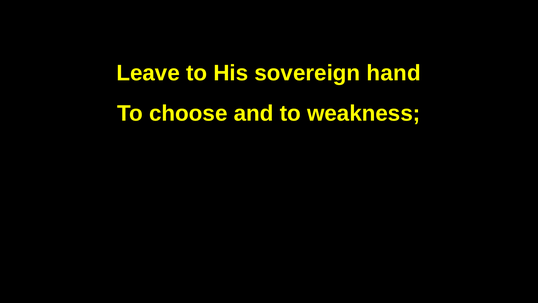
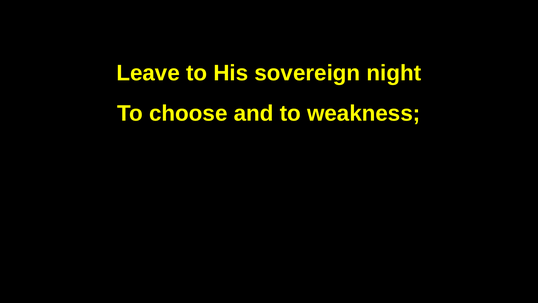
hand: hand -> night (394, 73)
